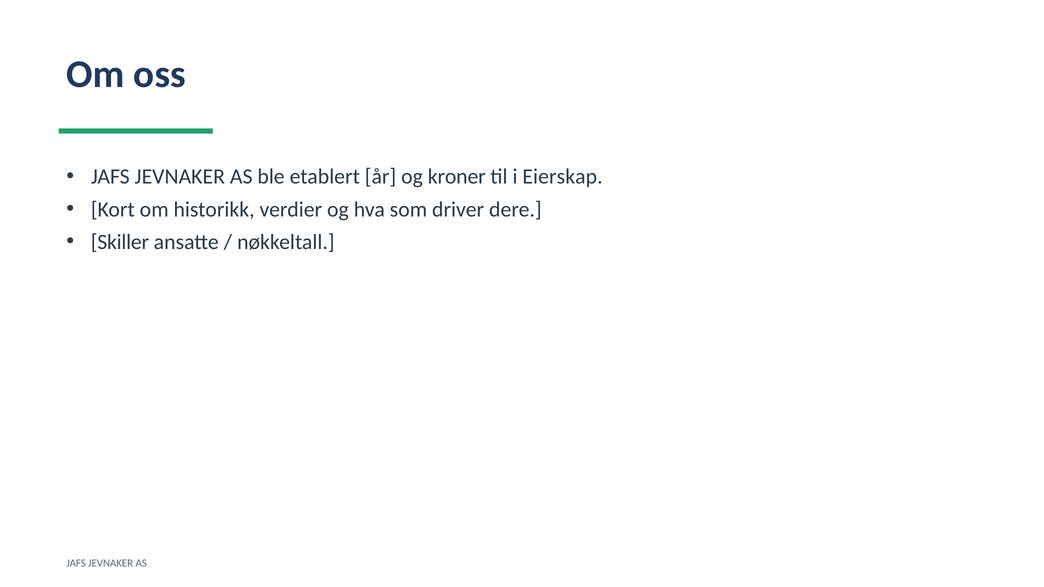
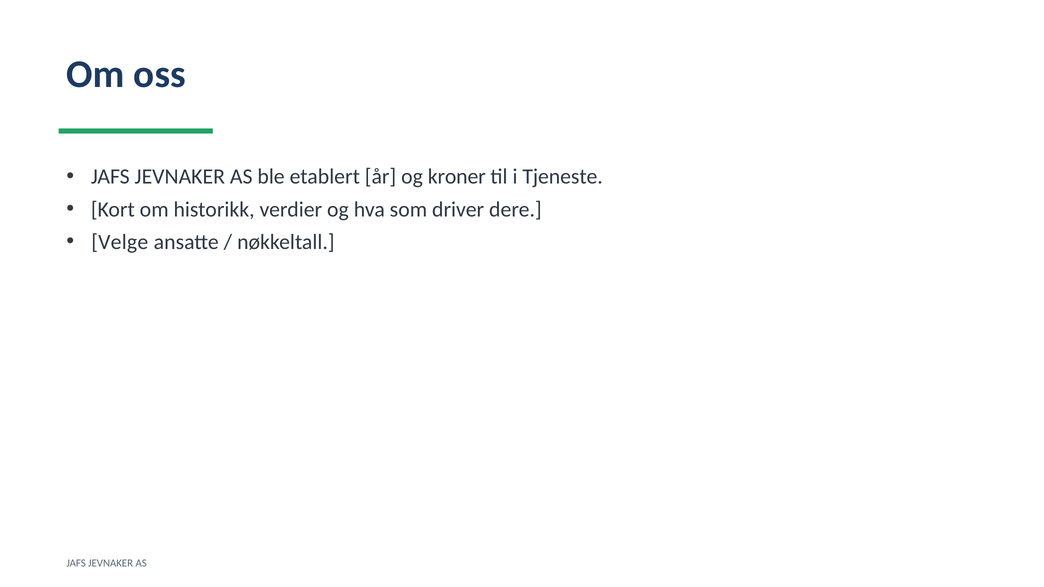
Eierskap: Eierskap -> Tjeneste (563, 177)
Skiller: Skiller -> Velge (120, 242)
